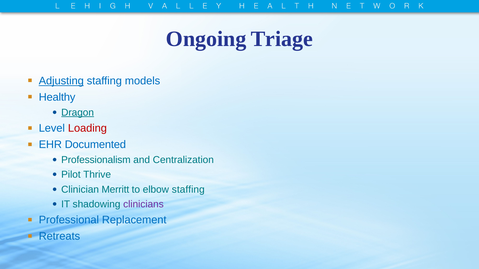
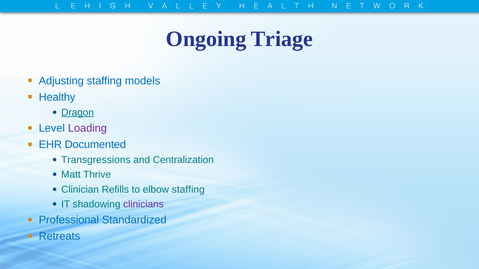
Adjusting underline: present -> none (61, 81)
Loading colour: red -> purple (87, 129)
Professionalism: Professionalism -> Transgressions (96, 160)
Pilot: Pilot -> Matt (71, 175)
Merritt: Merritt -> Refills (115, 190)
Replacement: Replacement -> Standardized (134, 220)
